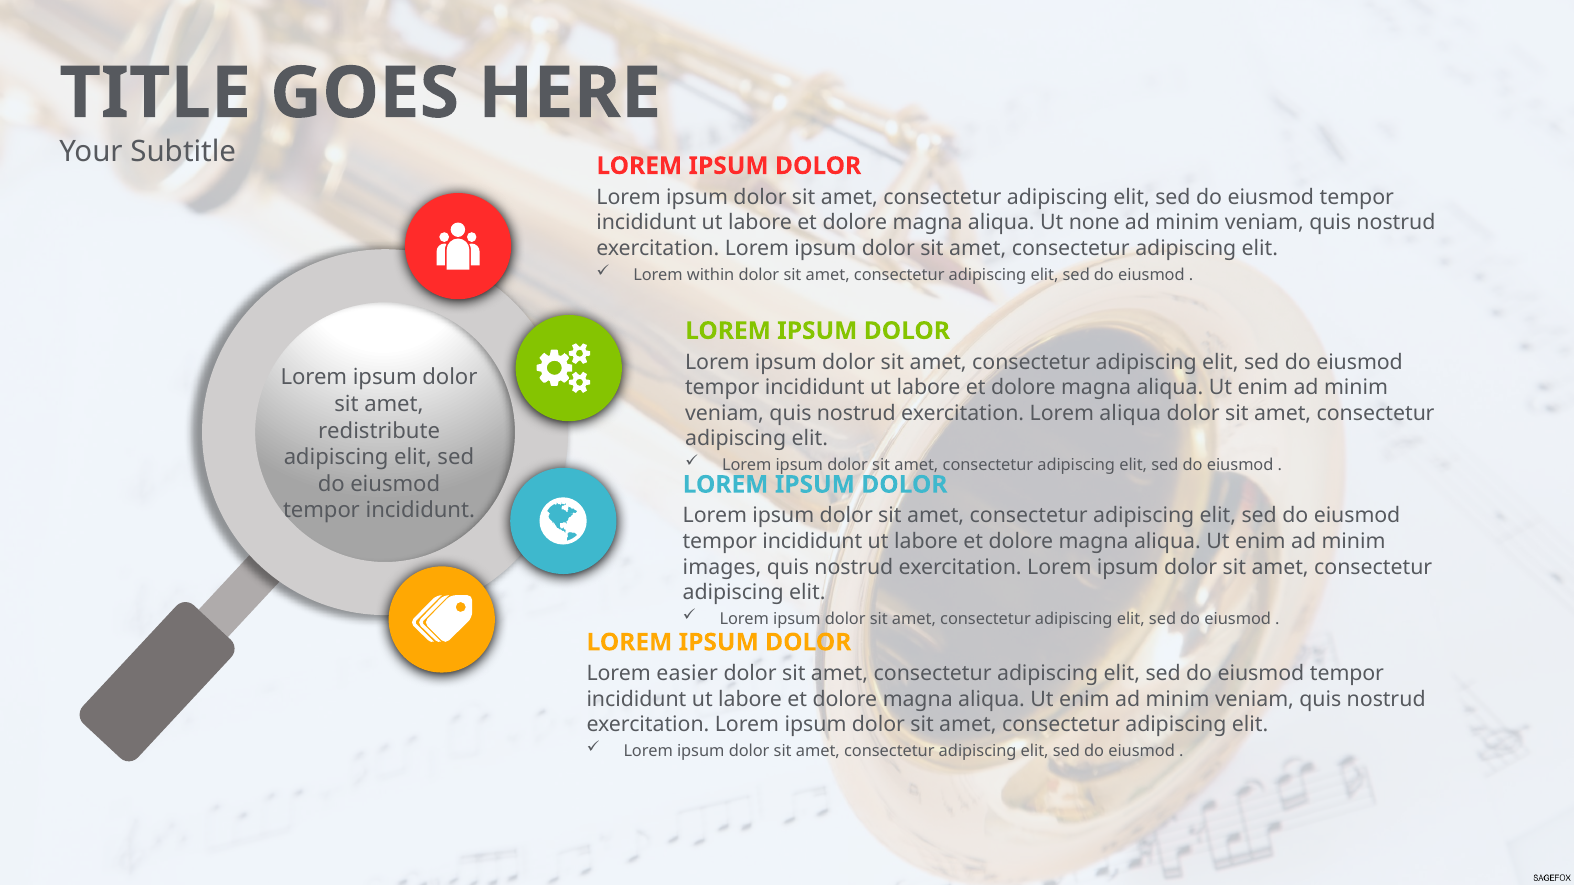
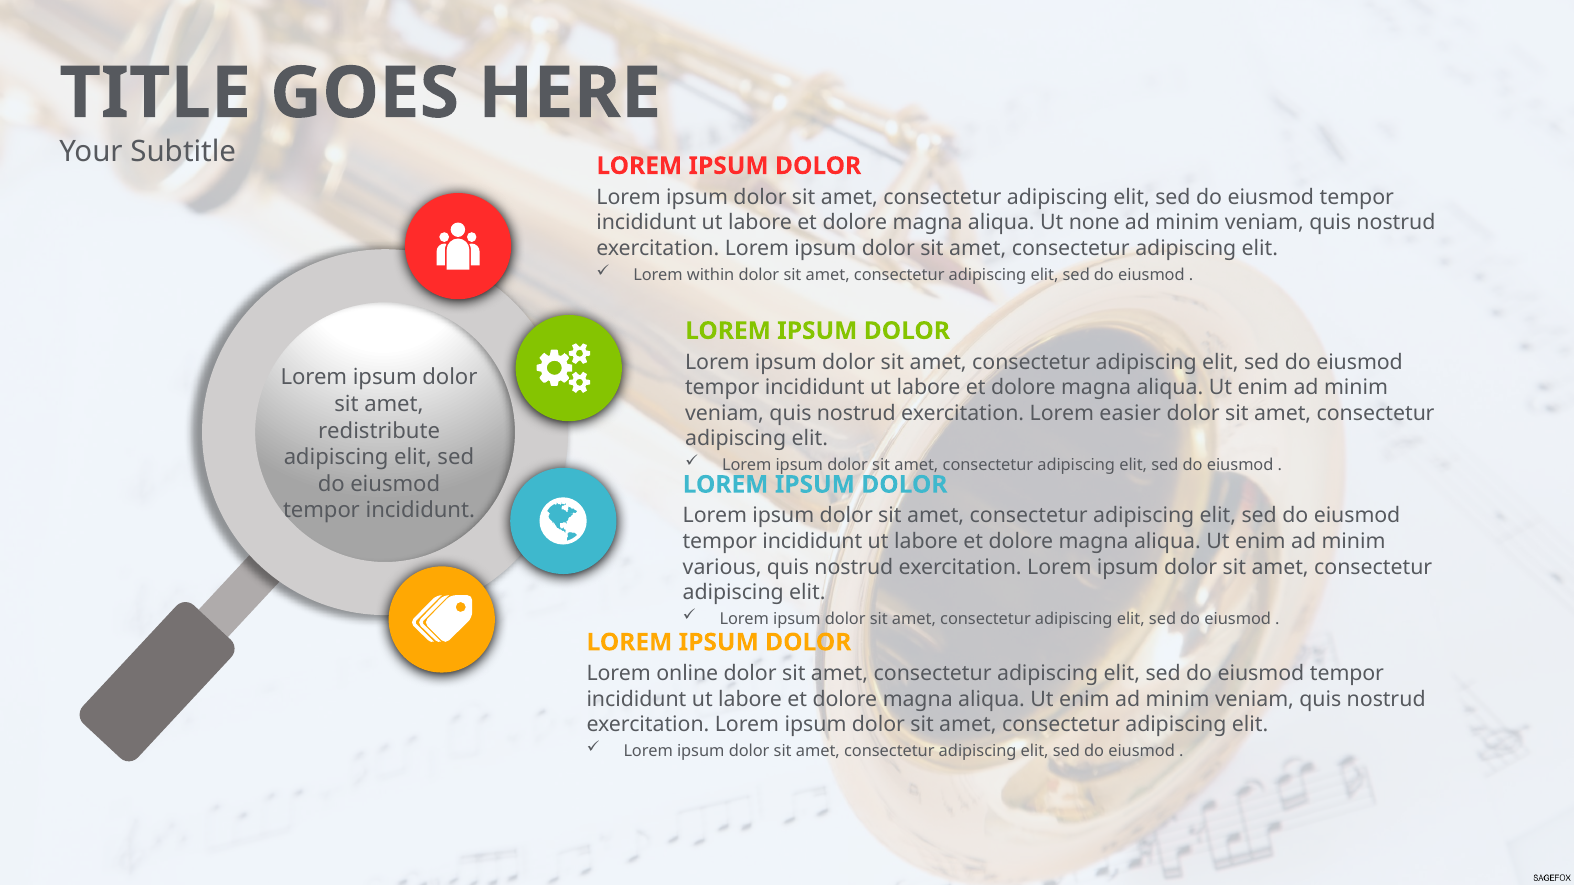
Lorem aliqua: aliqua -> easier (1130, 413)
images: images -> various (722, 567)
easier: easier -> online (687, 674)
